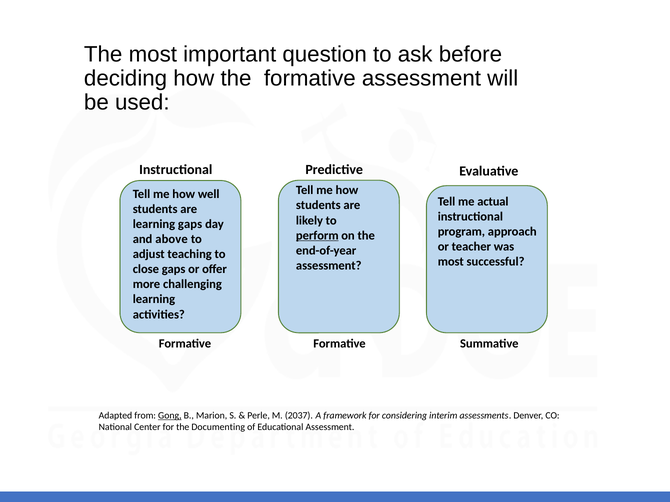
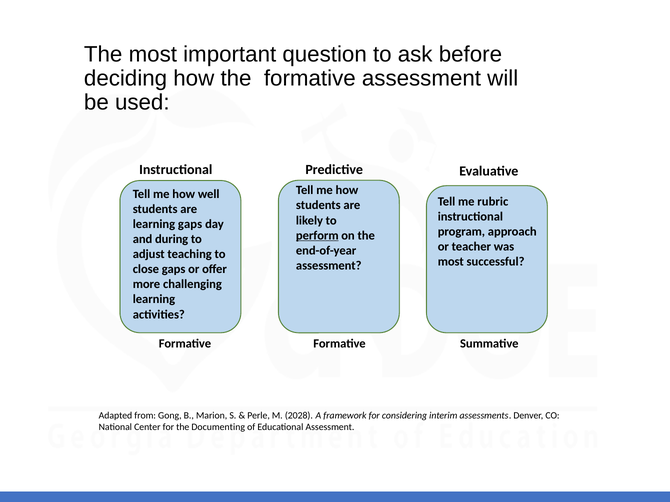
actual: actual -> rubric (493, 202)
above: above -> during (172, 239)
Gong underline: present -> none (170, 416)
2037: 2037 -> 2028 (299, 416)
